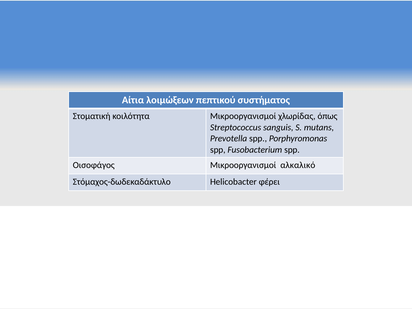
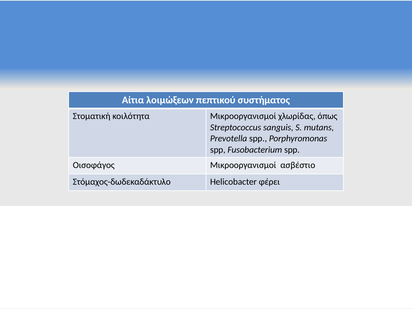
αλκαλικό: αλκαλικό -> ασβέστιο (298, 165)
